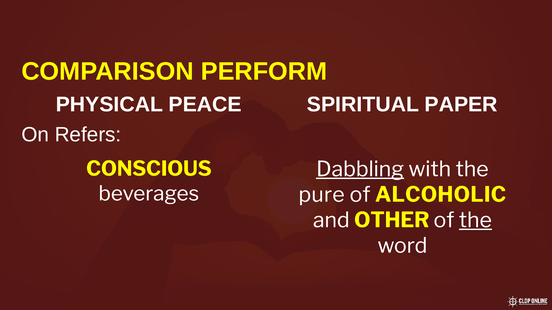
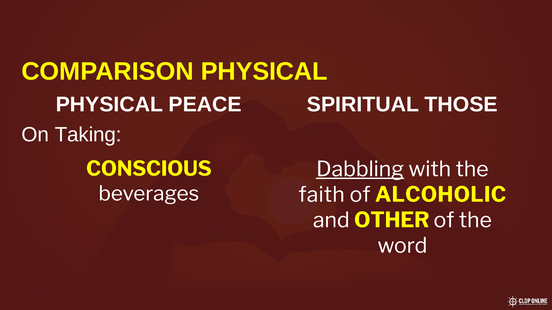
COMPARISON PERFORM: PERFORM -> PHYSICAL (264, 72)
PAPER: PAPER -> THOSE (461, 105)
Refers: Refers -> Taking (88, 135)
pure: pure -> faith (322, 195)
the underline: present -> none (475, 221)
